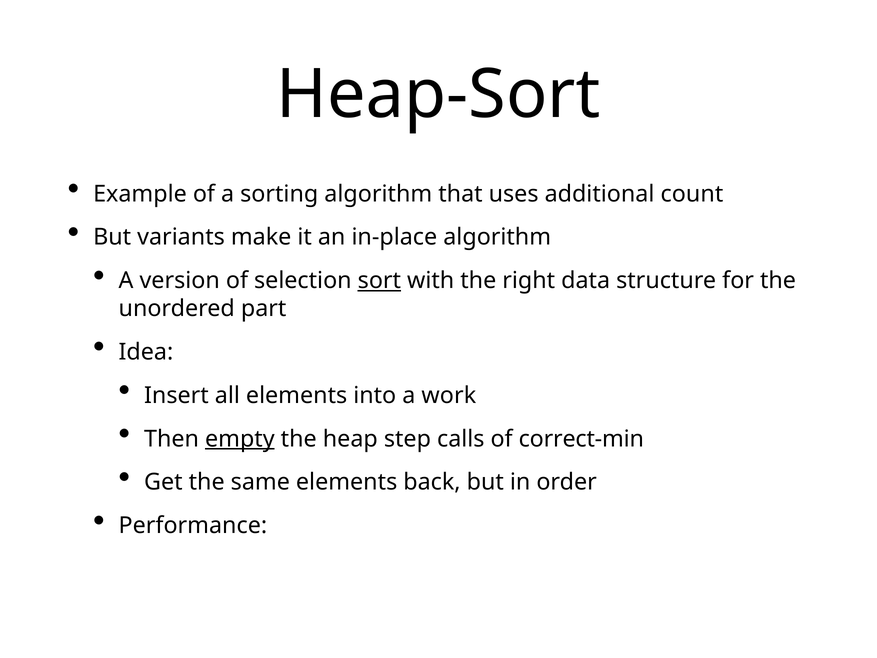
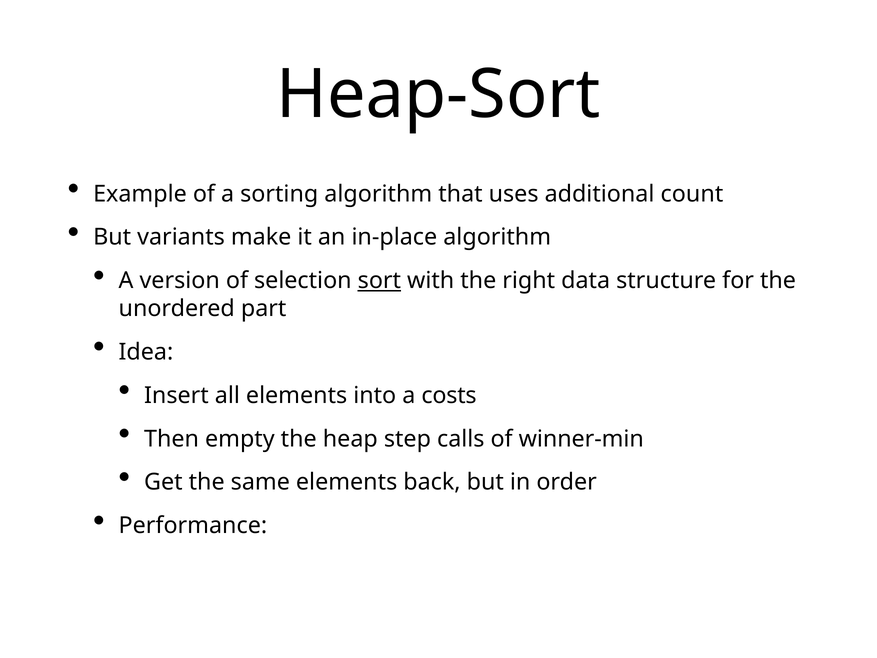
work: work -> costs (449, 395)
empty underline: present -> none (240, 439)
correct-min: correct-min -> winner-min (581, 439)
